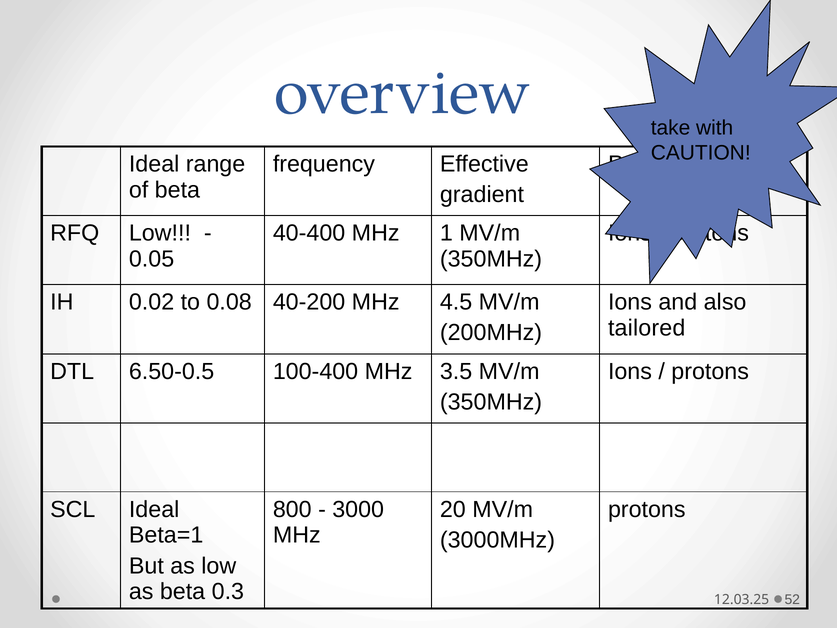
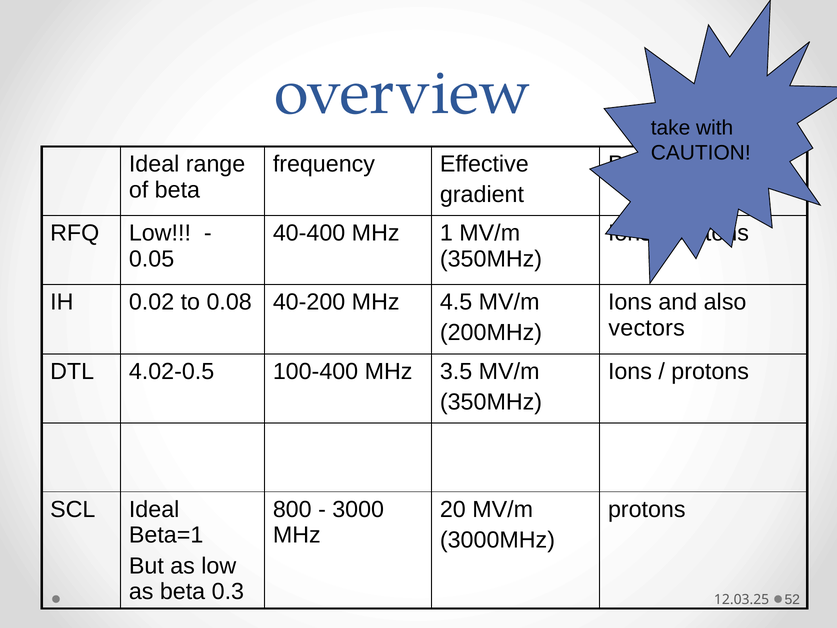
tailored: tailored -> vectors (647, 328)
6.50-0.5: 6.50-0.5 -> 4.02-0.5 (172, 371)
